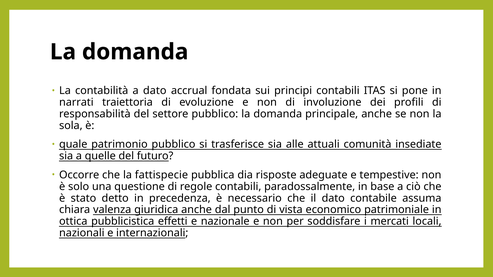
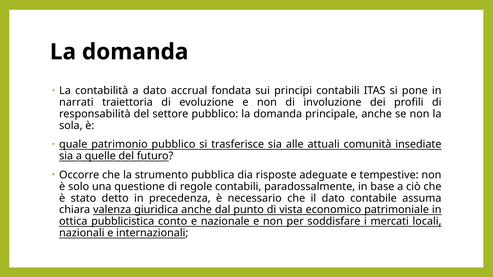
fattispecie: fattispecie -> strumento (162, 175)
effetti: effetti -> conto (173, 222)
